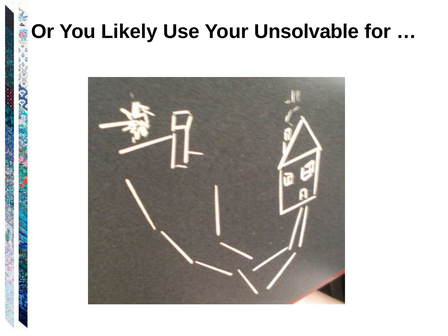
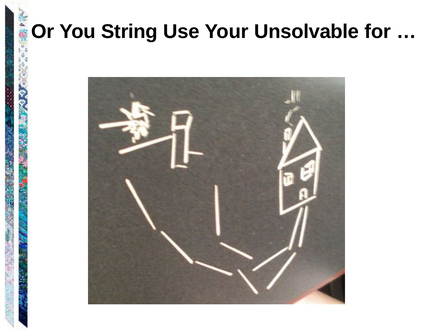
Likely: Likely -> String (129, 31)
